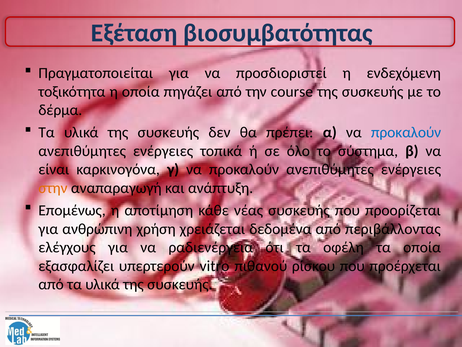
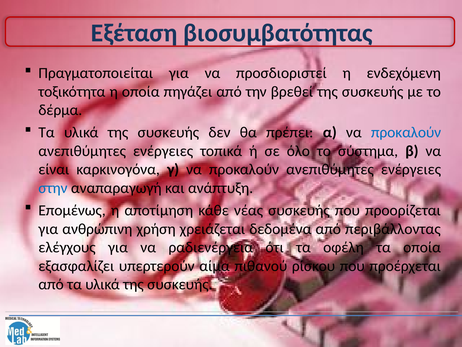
course: course -> βρεθεί (292, 92)
στην colour: orange -> blue (53, 188)
vitro: vitro -> αίμα (214, 266)
